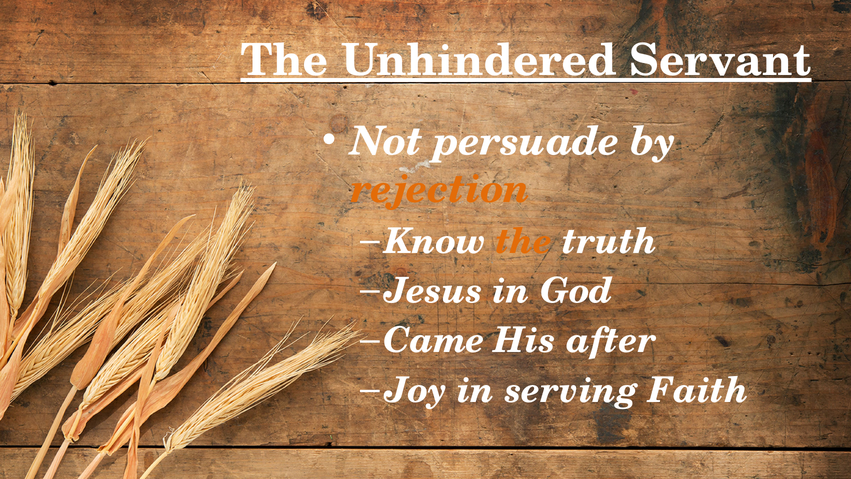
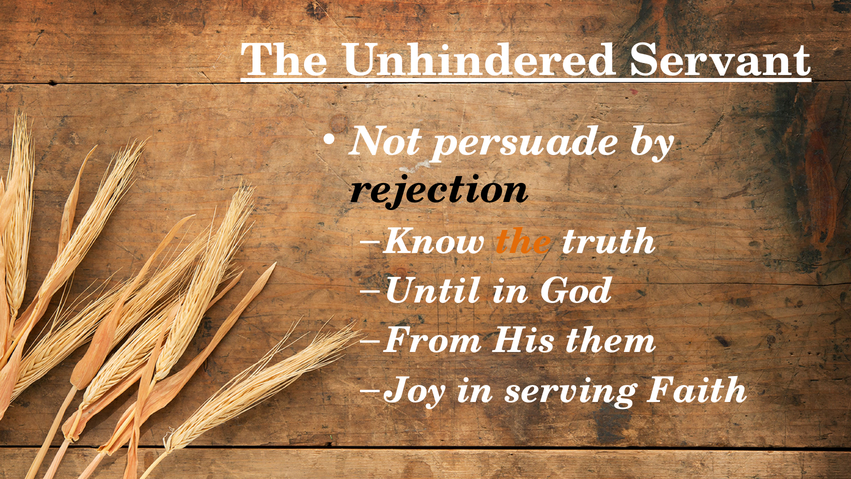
rejection colour: orange -> black (441, 189)
Jesus: Jesus -> Until (433, 291)
Came: Came -> From (434, 340)
after: after -> them (611, 340)
